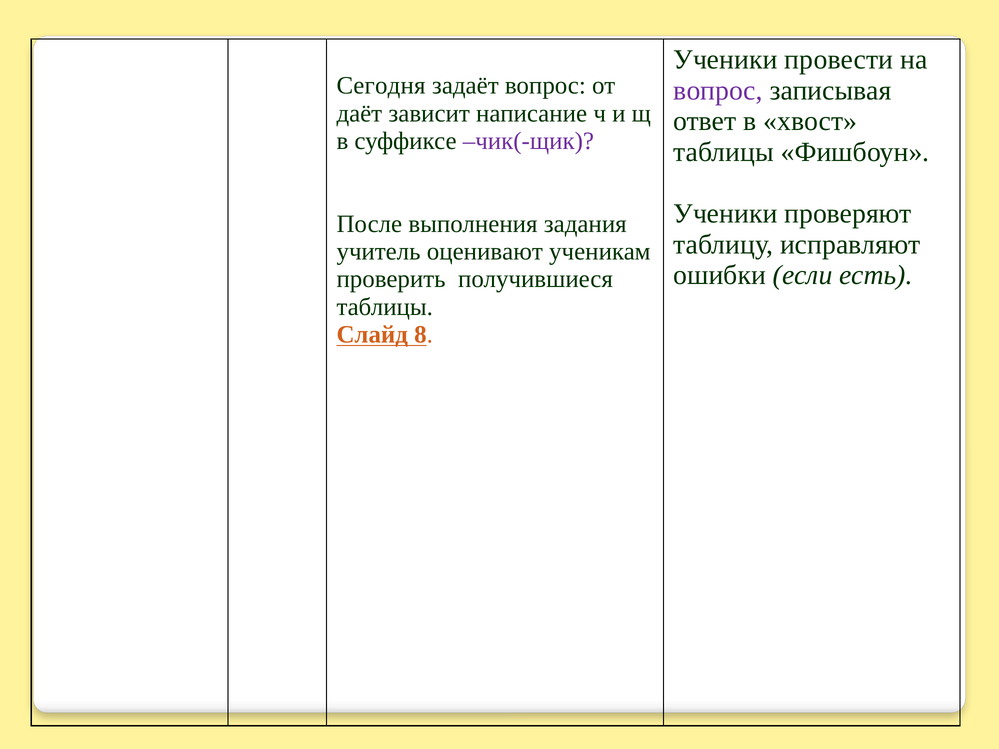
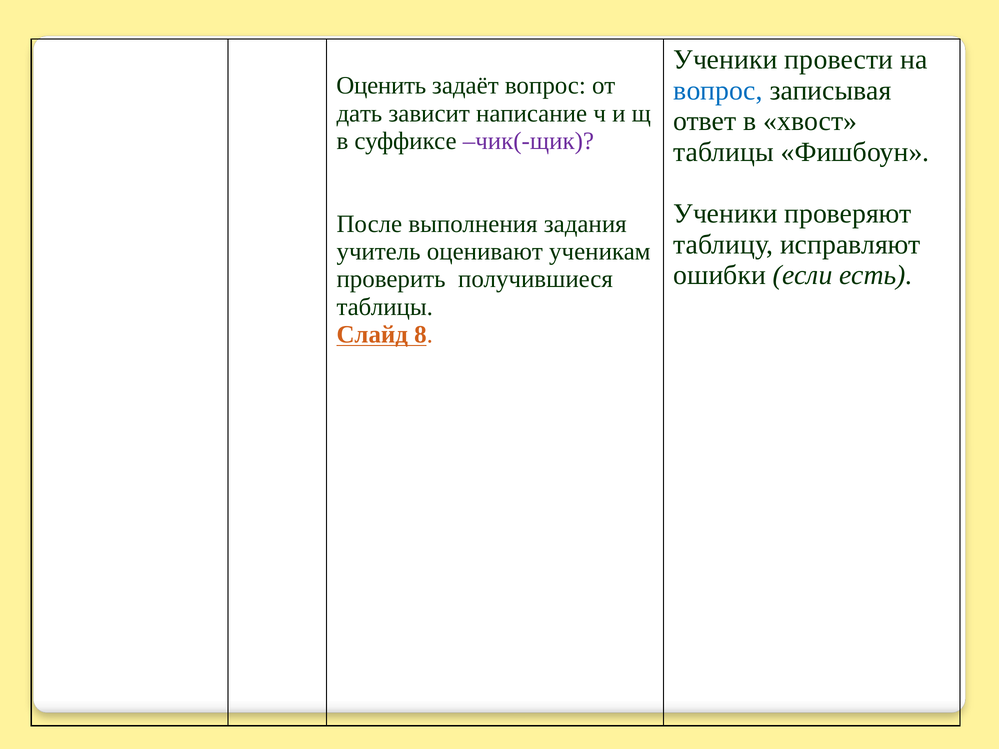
Сегодня: Сегодня -> Оценить (381, 86)
вопрос colour: purple -> blue (718, 90)
даёт: даёт -> дать (359, 113)
